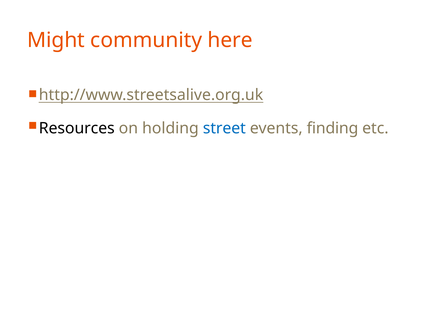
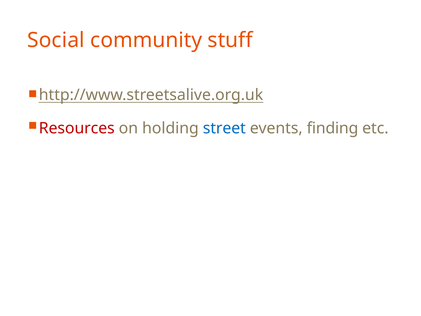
Might: Might -> Social (56, 40)
here: here -> stuff (230, 40)
Resources colour: black -> red (77, 128)
